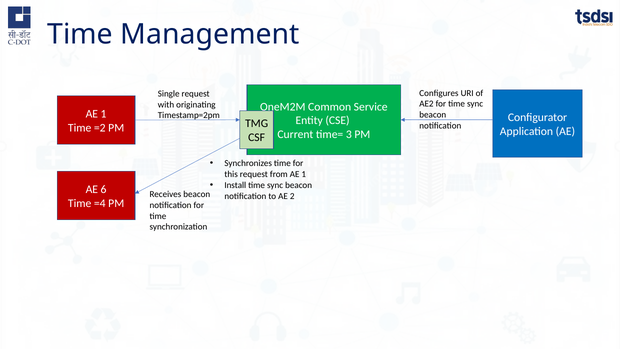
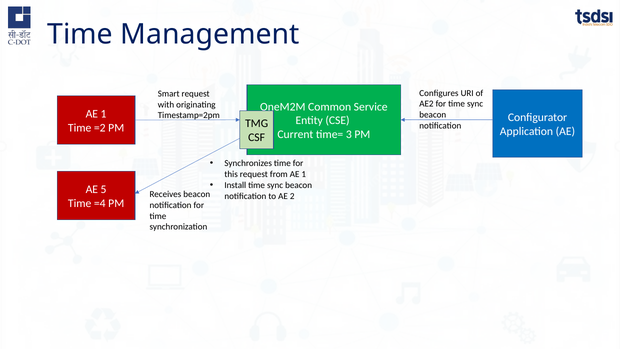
Single: Single -> Smart (169, 94)
6: 6 -> 5 (104, 189)
